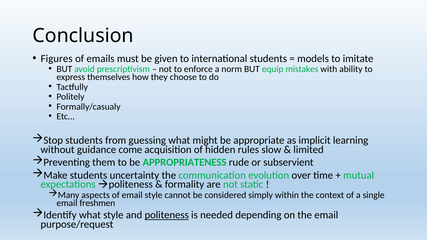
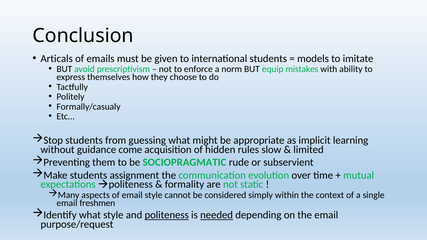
Figures: Figures -> Articals (57, 59)
APPROPRIATENESS: APPROPRIATENESS -> SOCIOPRAGMATIC (184, 163)
uncertainty: uncertainty -> assignment (134, 175)
needed underline: none -> present (217, 215)
